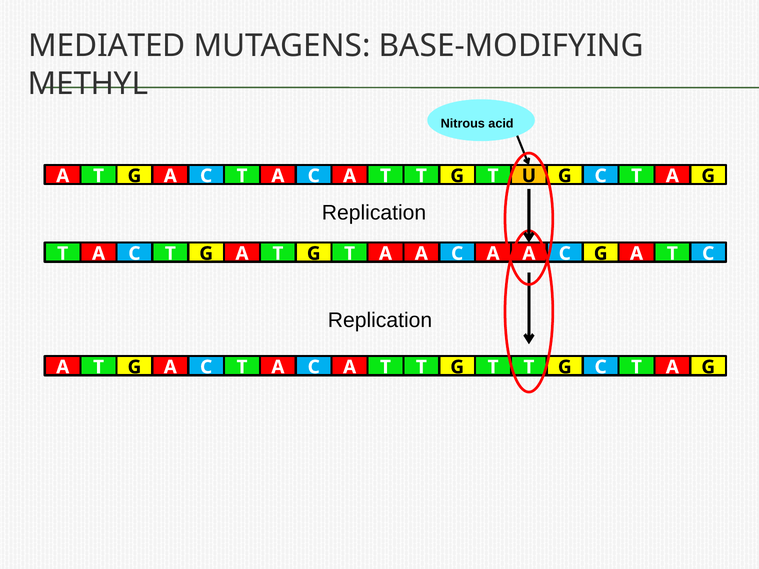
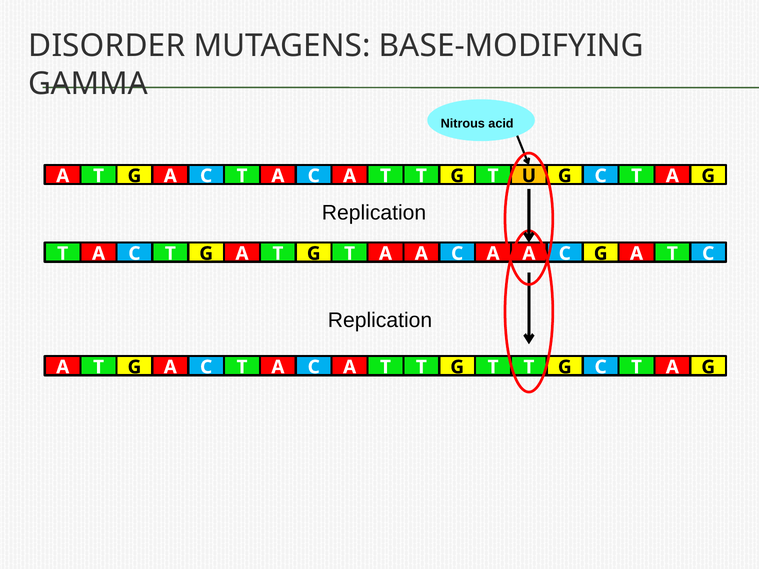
MEDIATED: MEDIATED -> DISORDER (107, 46)
METHYL: METHYL -> GAMMA (88, 84)
